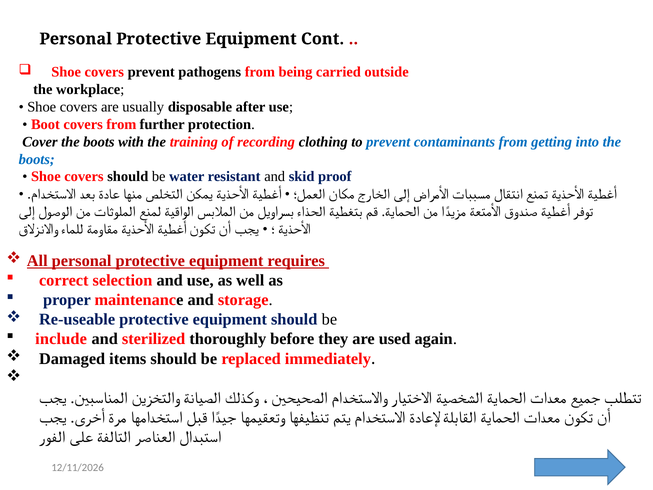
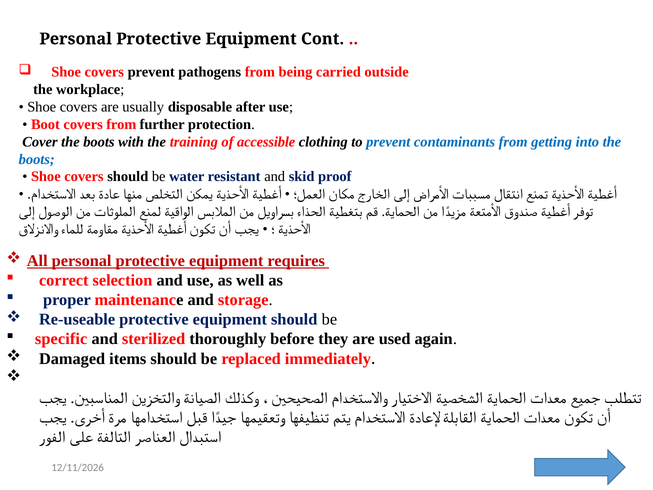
recording: recording -> accessible (266, 142)
include: include -> specific (61, 339)
